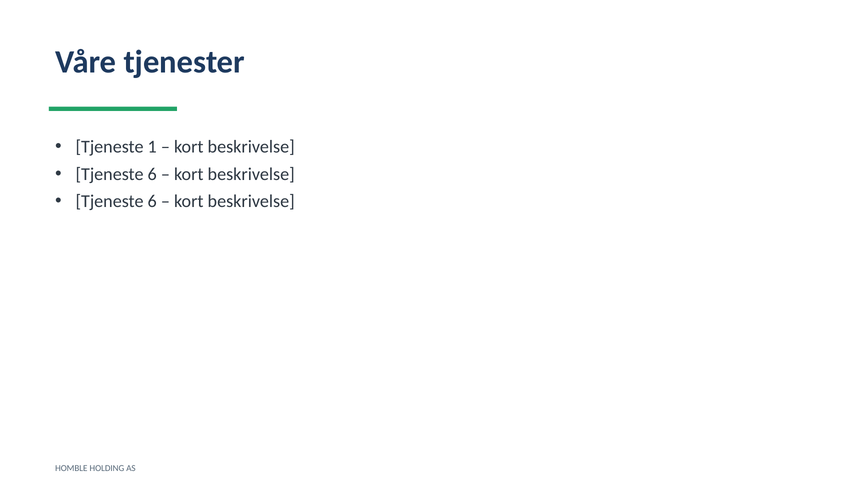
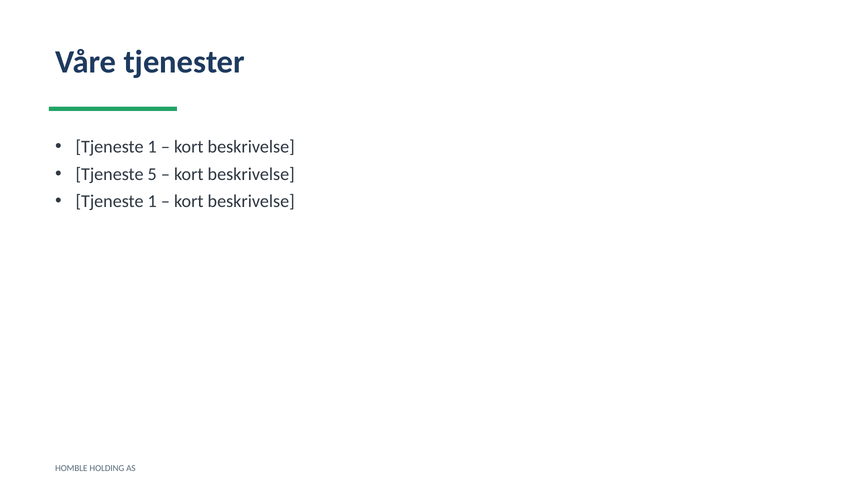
6: 6 -> 5 (152, 174)
6: 6 -> 1 (152, 201)
